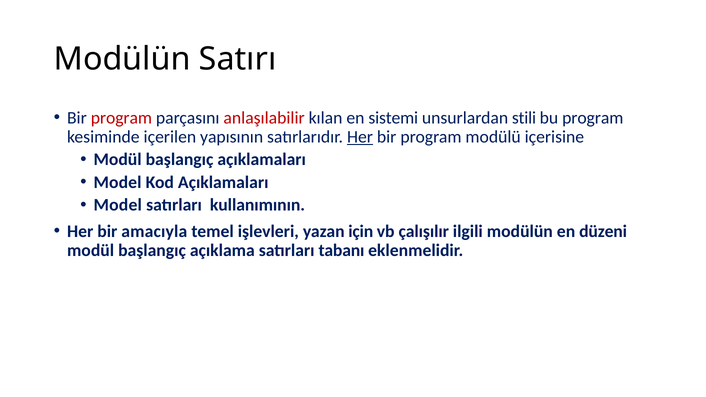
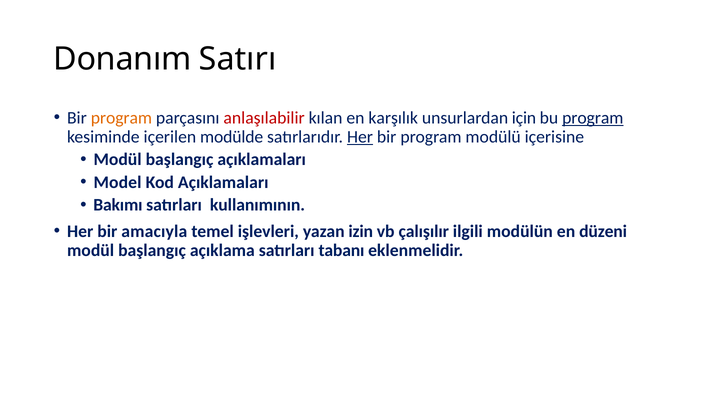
Modülün: Modülün -> Donanım (122, 59)
program colour: red -> orange (121, 118)
sistemi: sistemi -> karşılık (393, 118)
stili: stili -> için (524, 118)
program underline: none -> present (593, 118)
yapısının: yapısının -> modülde (232, 137)
Model: Model -> Bakımı (118, 205)
için: için -> izin (361, 231)
